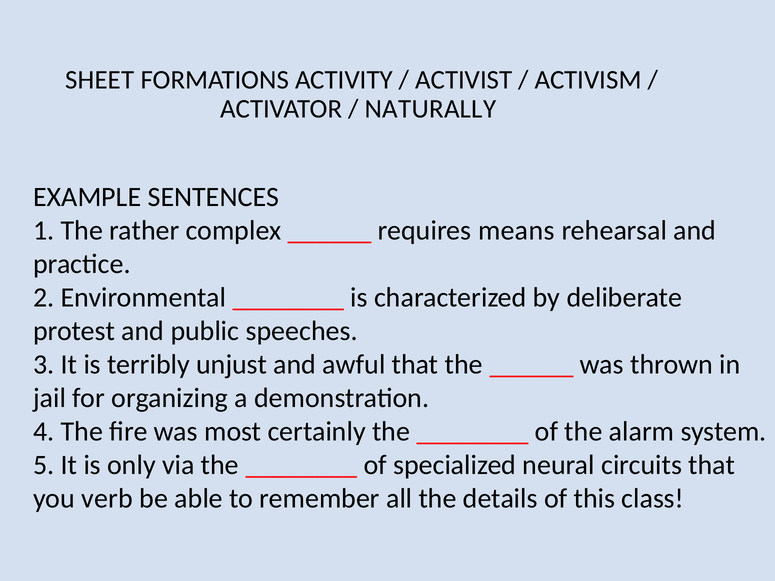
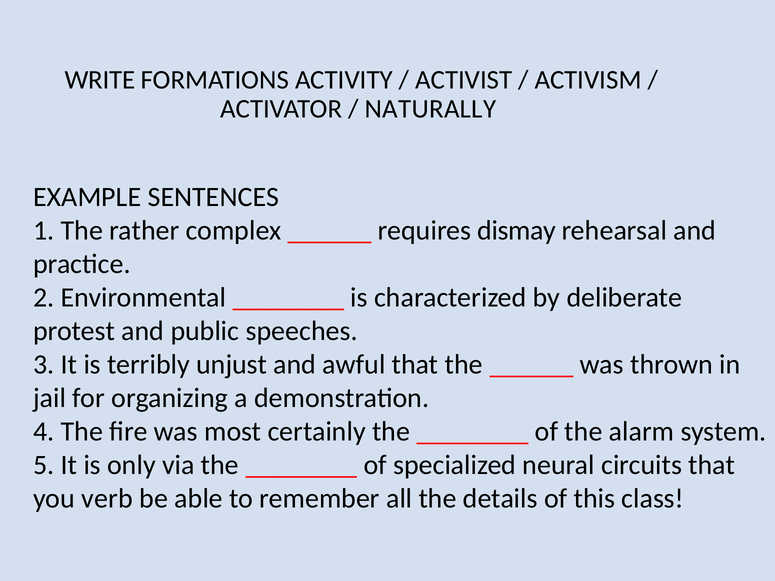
SHEET: SHEET -> WRITE (100, 80)
means: means -> dismay (517, 230)
